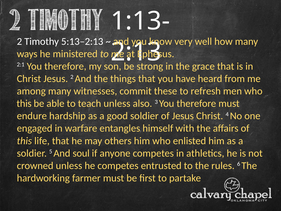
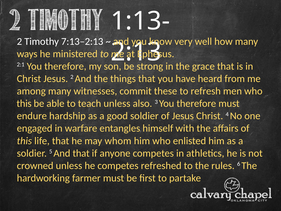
5:13–2:13: 5:13–2:13 -> 7:13–2:13 (82, 41)
others: others -> whom (118, 141)
And soul: soul -> that (81, 153)
entrusted: entrusted -> refreshed (161, 165)
